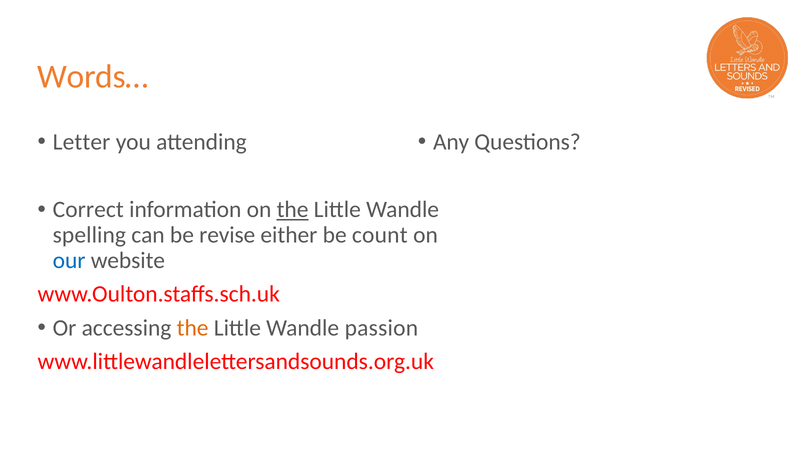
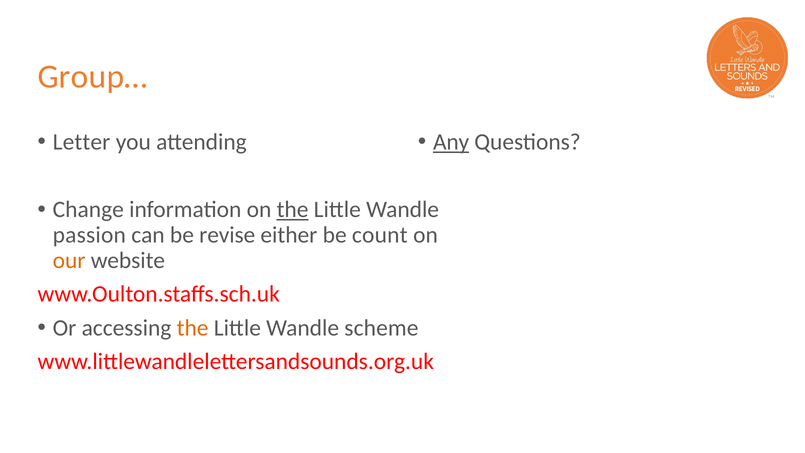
Words…: Words… -> Group… (93, 77)
Any underline: none -> present (451, 142)
Correct: Correct -> Change (88, 210)
spelling: spelling -> passion (89, 235)
our colour: blue -> orange (69, 260)
passion: passion -> scheme (381, 328)
